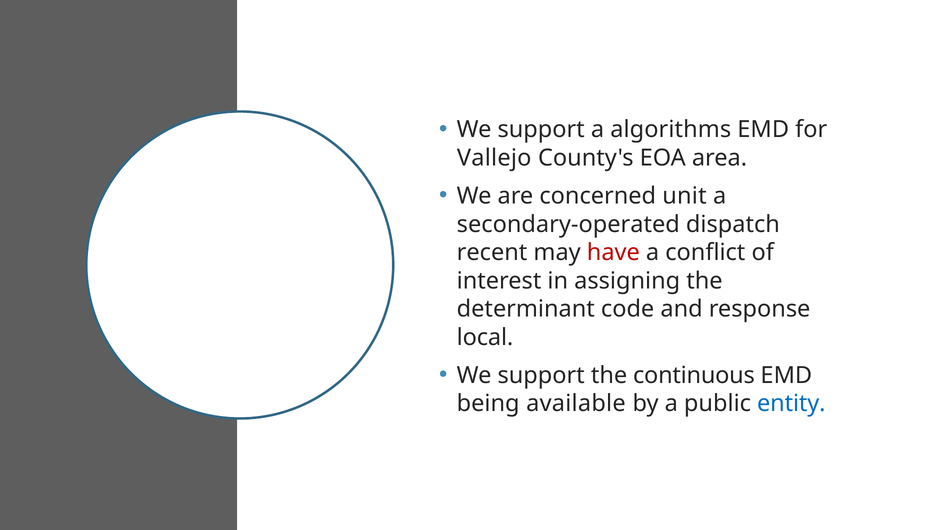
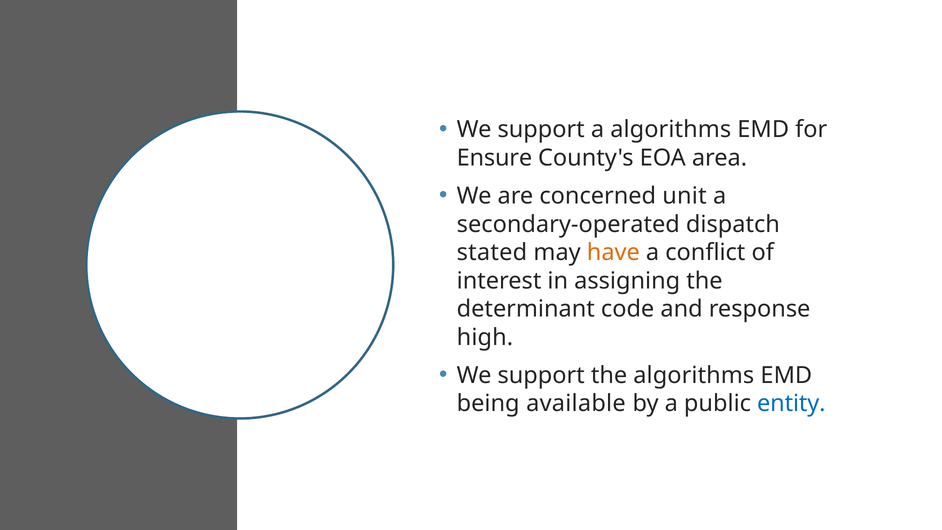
Vallejo: Vallejo -> Ensure (494, 158)
recent: recent -> stated (492, 252)
have colour: red -> orange (613, 252)
local: local -> high (485, 337)
the continuous: continuous -> algorithms (694, 375)
